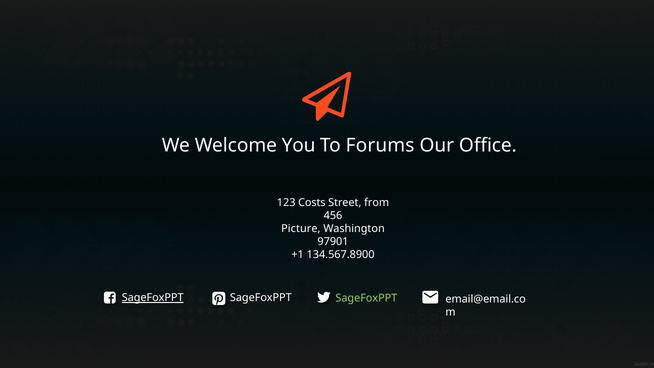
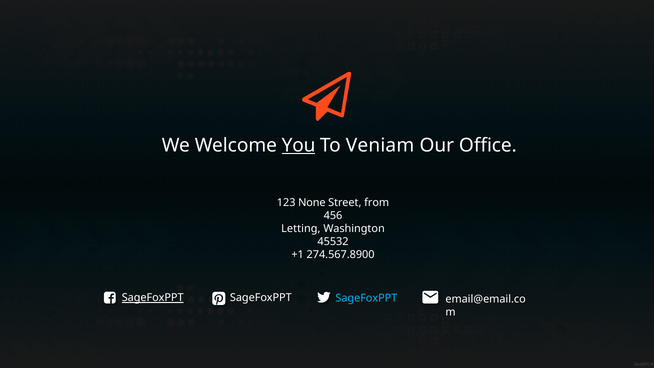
You underline: none -> present (299, 145)
Forums: Forums -> Veniam (380, 145)
Costs: Costs -> None (312, 203)
Picture: Picture -> Letting (301, 229)
97901: 97901 -> 45532 (333, 242)
134.567.8900: 134.567.8900 -> 274.567.8900 (341, 255)
SageFoxPPT colour: light green -> light blue (366, 298)
